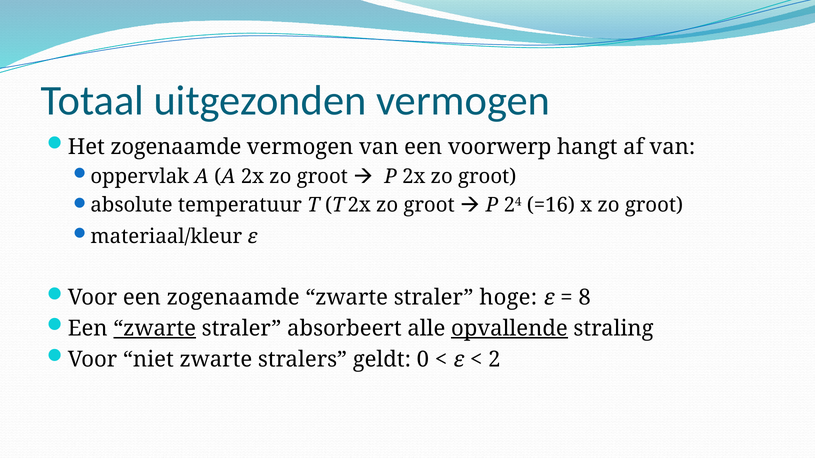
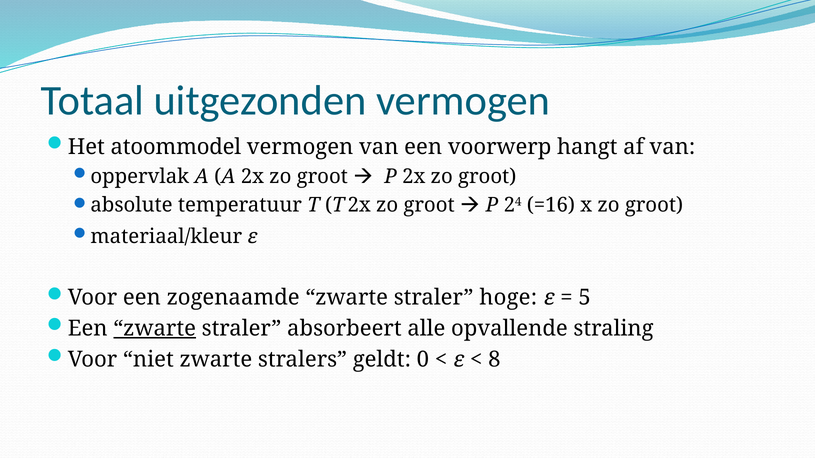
Het zogenaamde: zogenaamde -> atoommodel (176, 147)
8: 8 -> 5 (585, 298)
opvallende underline: present -> none (509, 329)
2: 2 -> 8 (494, 360)
